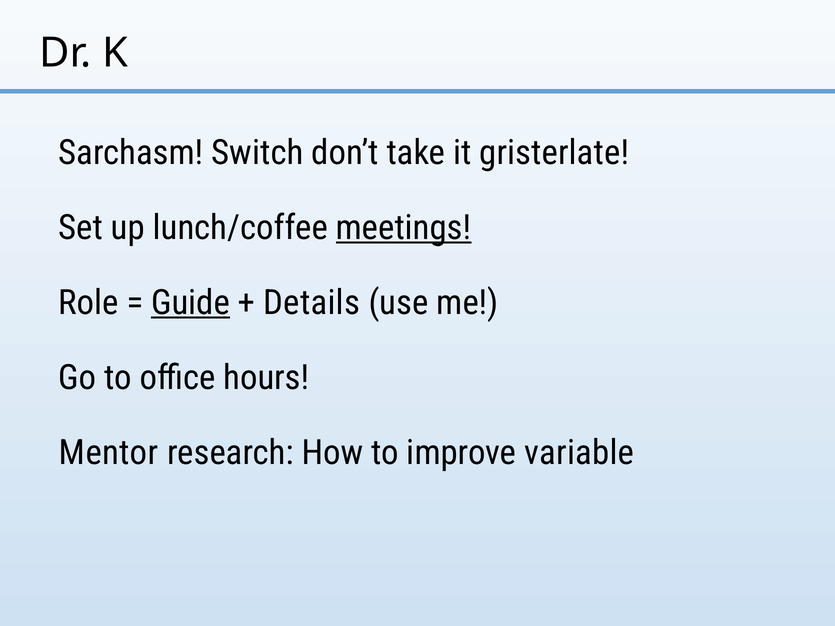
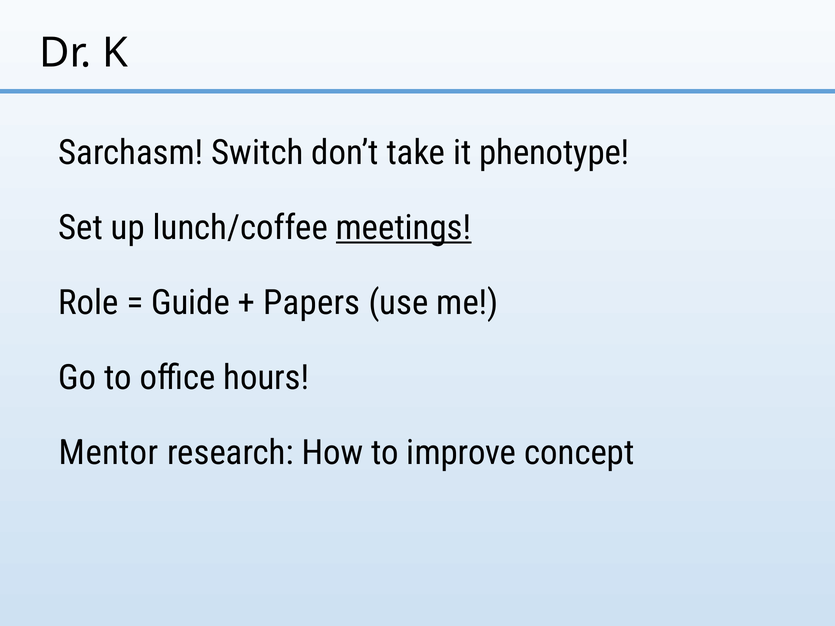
gristerlate: gristerlate -> phenotype (554, 153)
Guide underline: present -> none (191, 303)
Details: Details -> Papers (312, 303)
variable: variable -> concept (579, 453)
